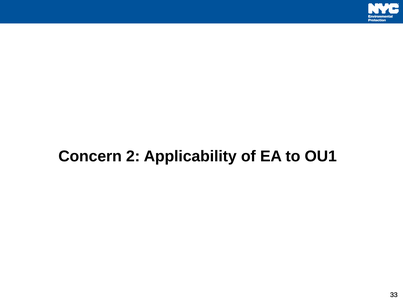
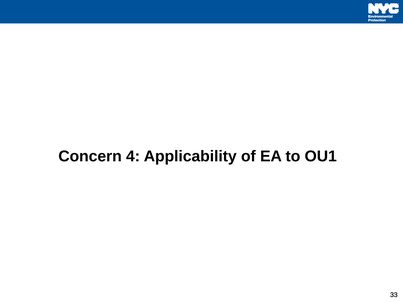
2: 2 -> 4 (133, 156)
